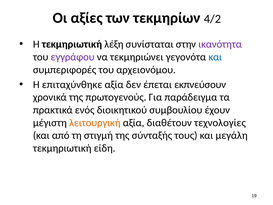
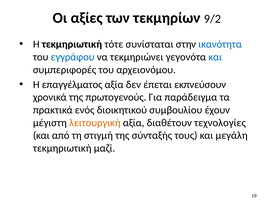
4/2: 4/2 -> 9/2 (212, 19)
λέξη: λέξη -> τότε (114, 44)
ικανότητα colour: purple -> blue (220, 44)
εγγράφου colour: purple -> blue (73, 57)
επιταχύνθηκε: επιταχύνθηκε -> επαγγέλματος (72, 84)
είδη: είδη -> μαζί (105, 148)
